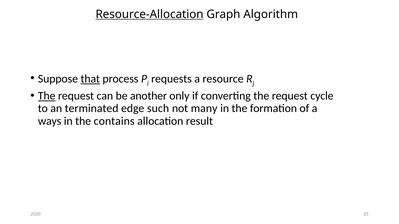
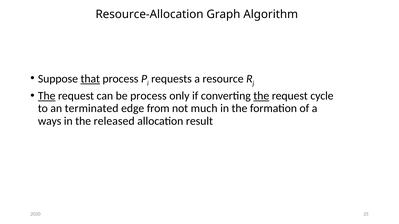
Resource-Allocation underline: present -> none (150, 14)
be another: another -> process (148, 96)
the underline: none -> present (261, 96)
such: such -> from (158, 109)
many: many -> much (204, 109)
contains: contains -> released (114, 121)
